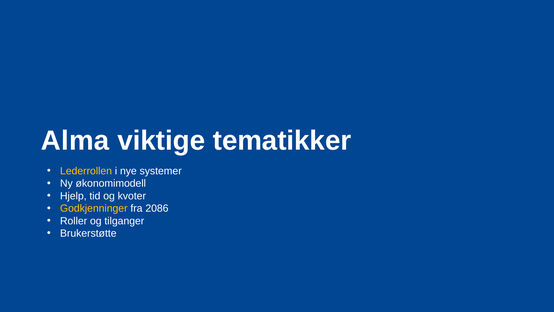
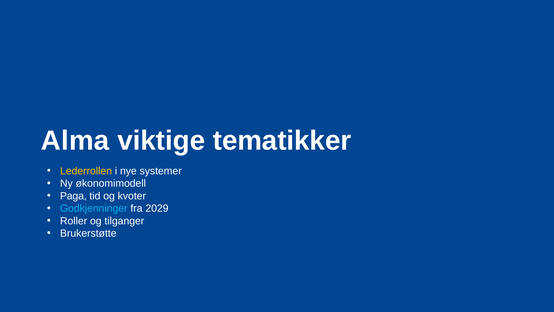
Hjelp: Hjelp -> Paga (73, 196)
Godkjenninger colour: yellow -> light blue (94, 208)
2086: 2086 -> 2029 (157, 208)
